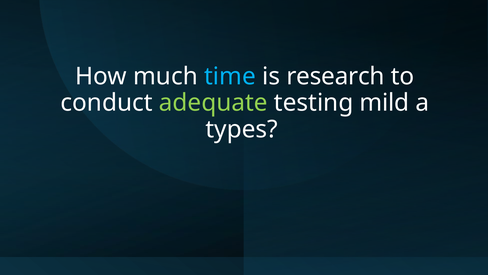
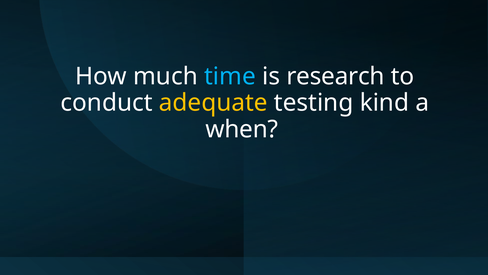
adequate colour: light green -> yellow (213, 103)
mild: mild -> kind (384, 103)
types: types -> when (242, 129)
